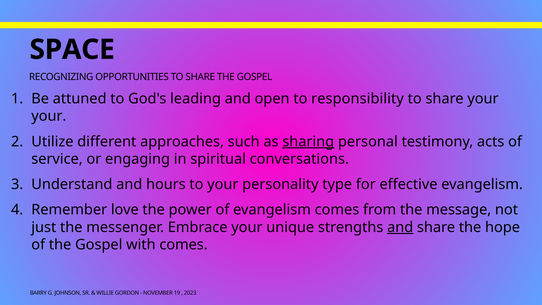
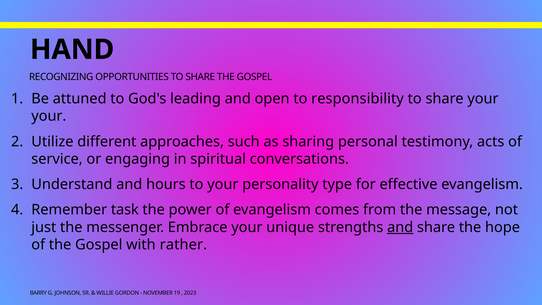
SPACE: SPACE -> HAND (72, 50)
sharing underline: present -> none (308, 141)
love: love -> task (125, 210)
with comes: comes -> rather (183, 245)
